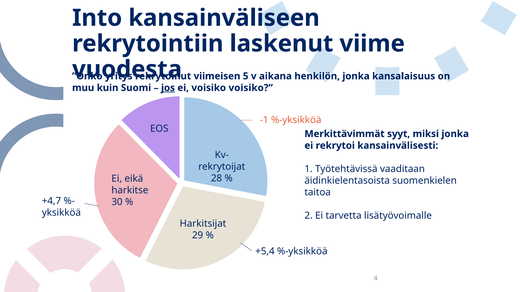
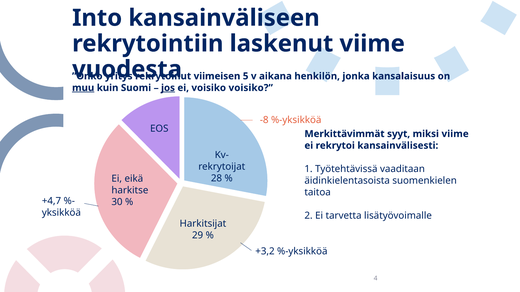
muu underline: none -> present (83, 88)
-1: -1 -> -8 (264, 120)
miksi jonka: jonka -> viime (455, 134)
+5,4: +5,4 -> +3,2 (265, 252)
